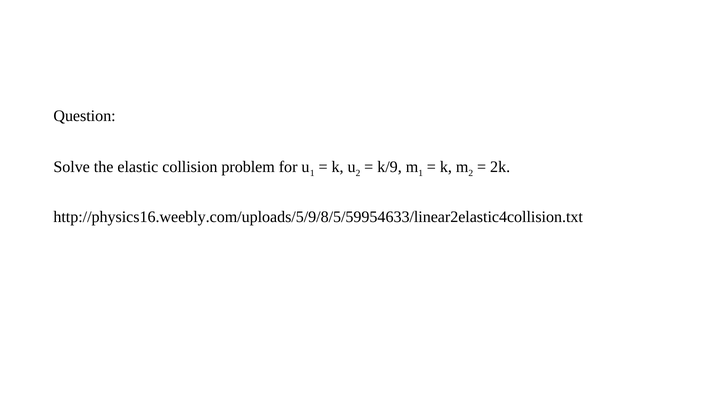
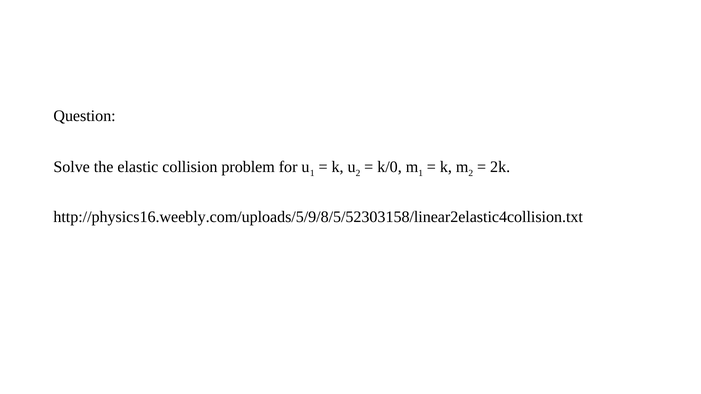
k/9: k/9 -> k/0 (390, 167)
http://physics16.weebly.com/uploads/5/9/8/5/59954633/linear2elastic4collision.txt: http://physics16.weebly.com/uploads/5/9/8/5/59954633/linear2elastic4collision.txt -> http://physics16.weebly.com/uploads/5/9/8/5/52303158/linear2elastic4collision.txt (318, 217)
